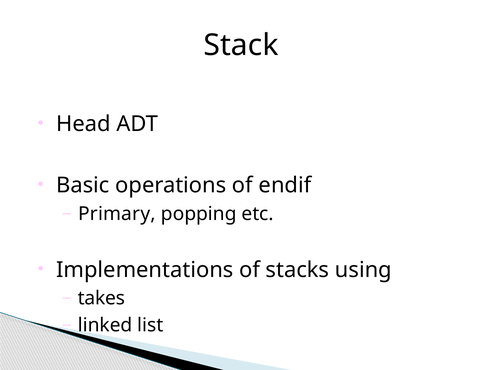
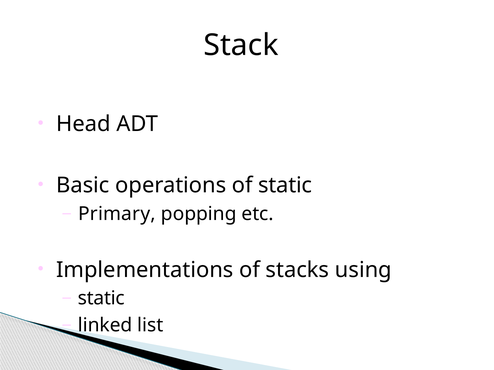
of endif: endif -> static (285, 186)
takes: takes -> static (101, 299)
